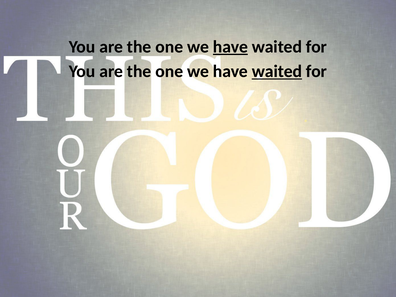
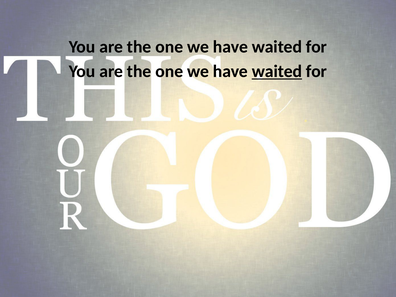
have underline: present -> none (230, 47)
